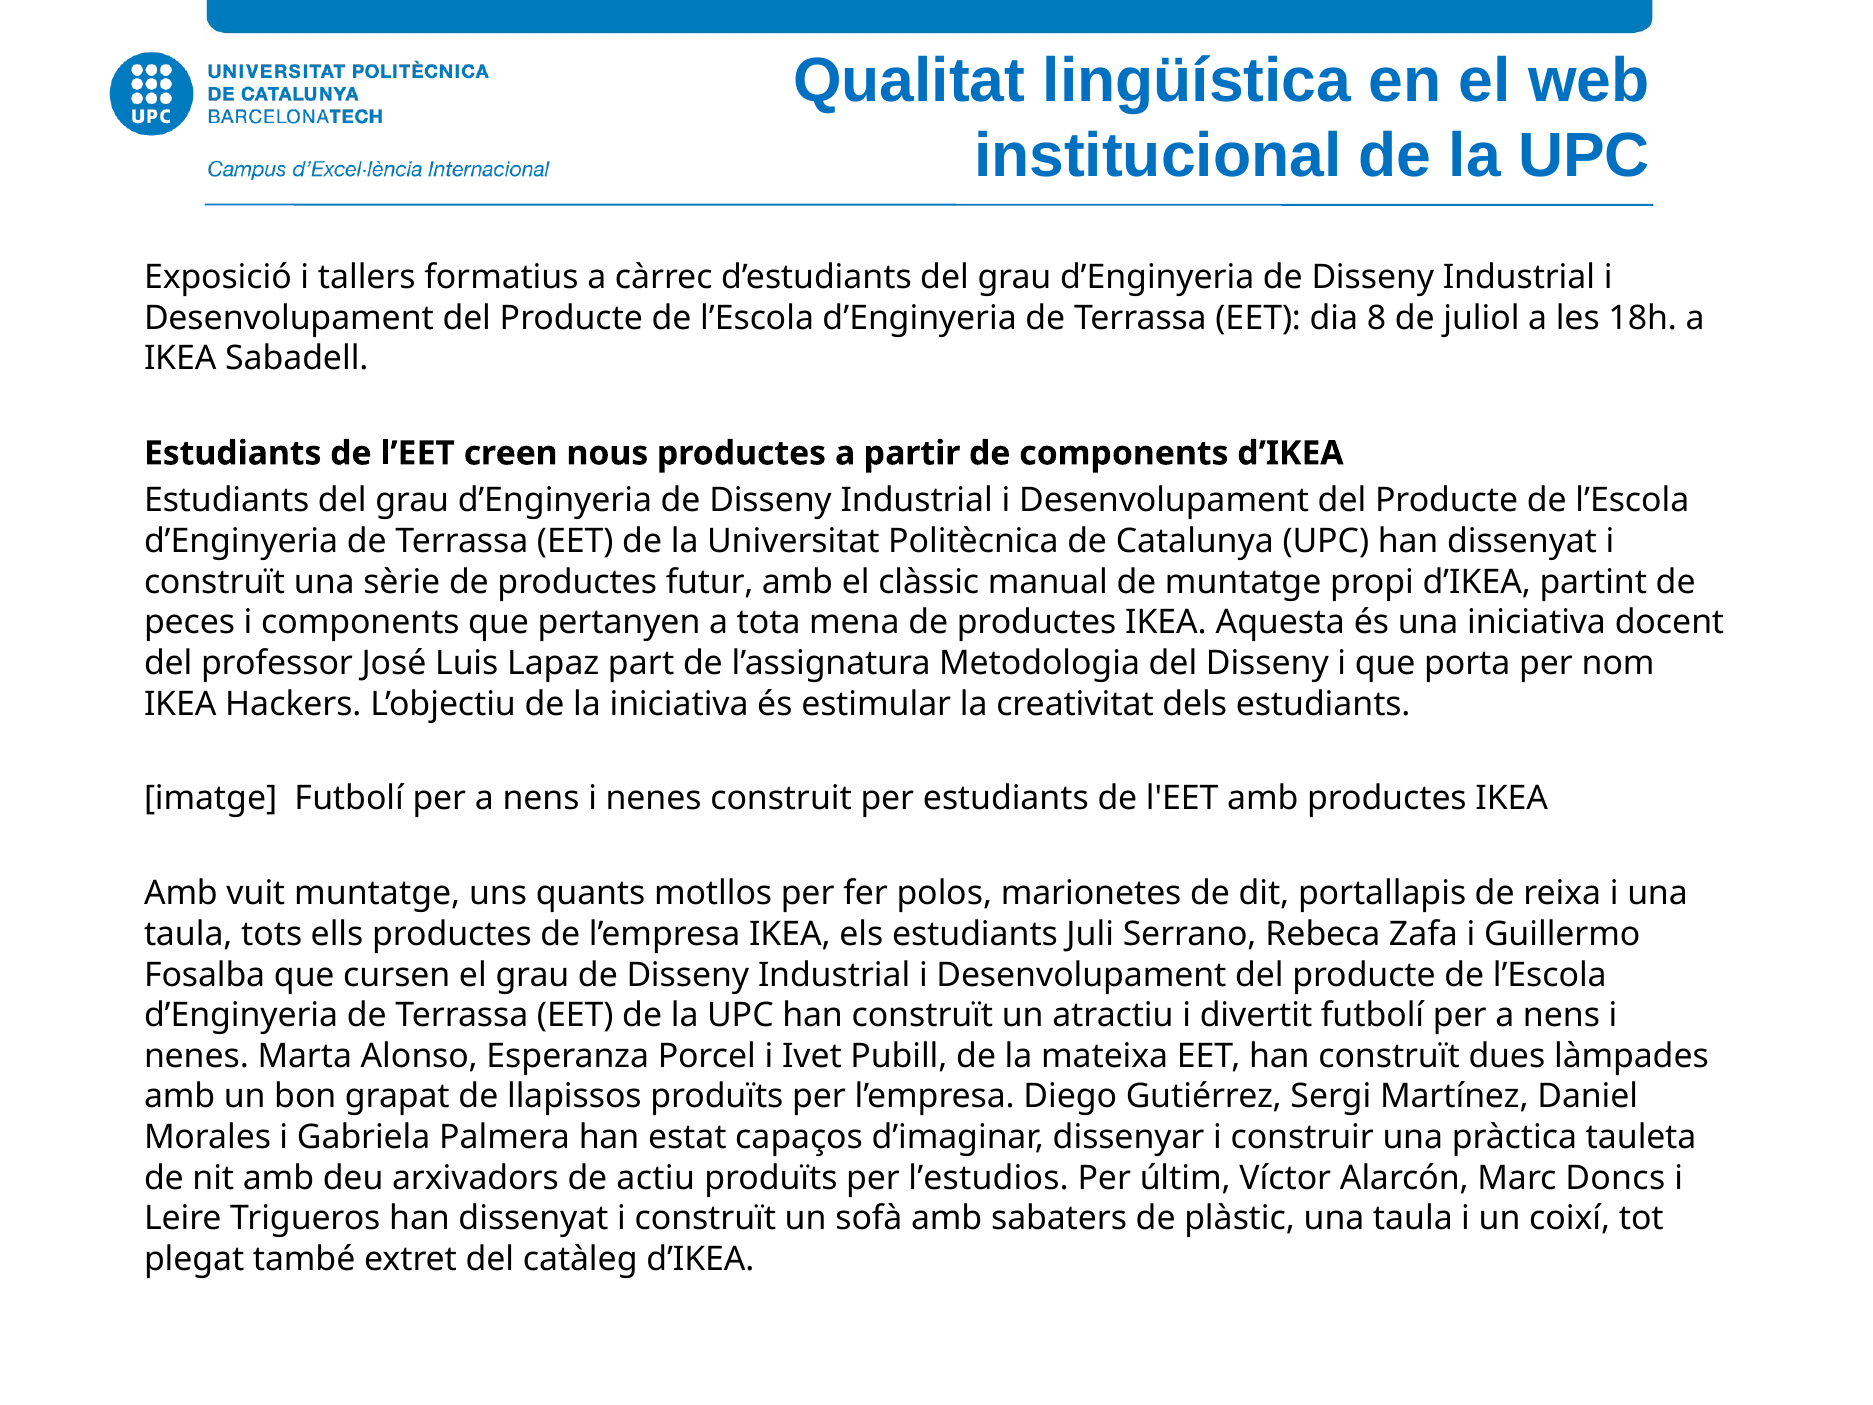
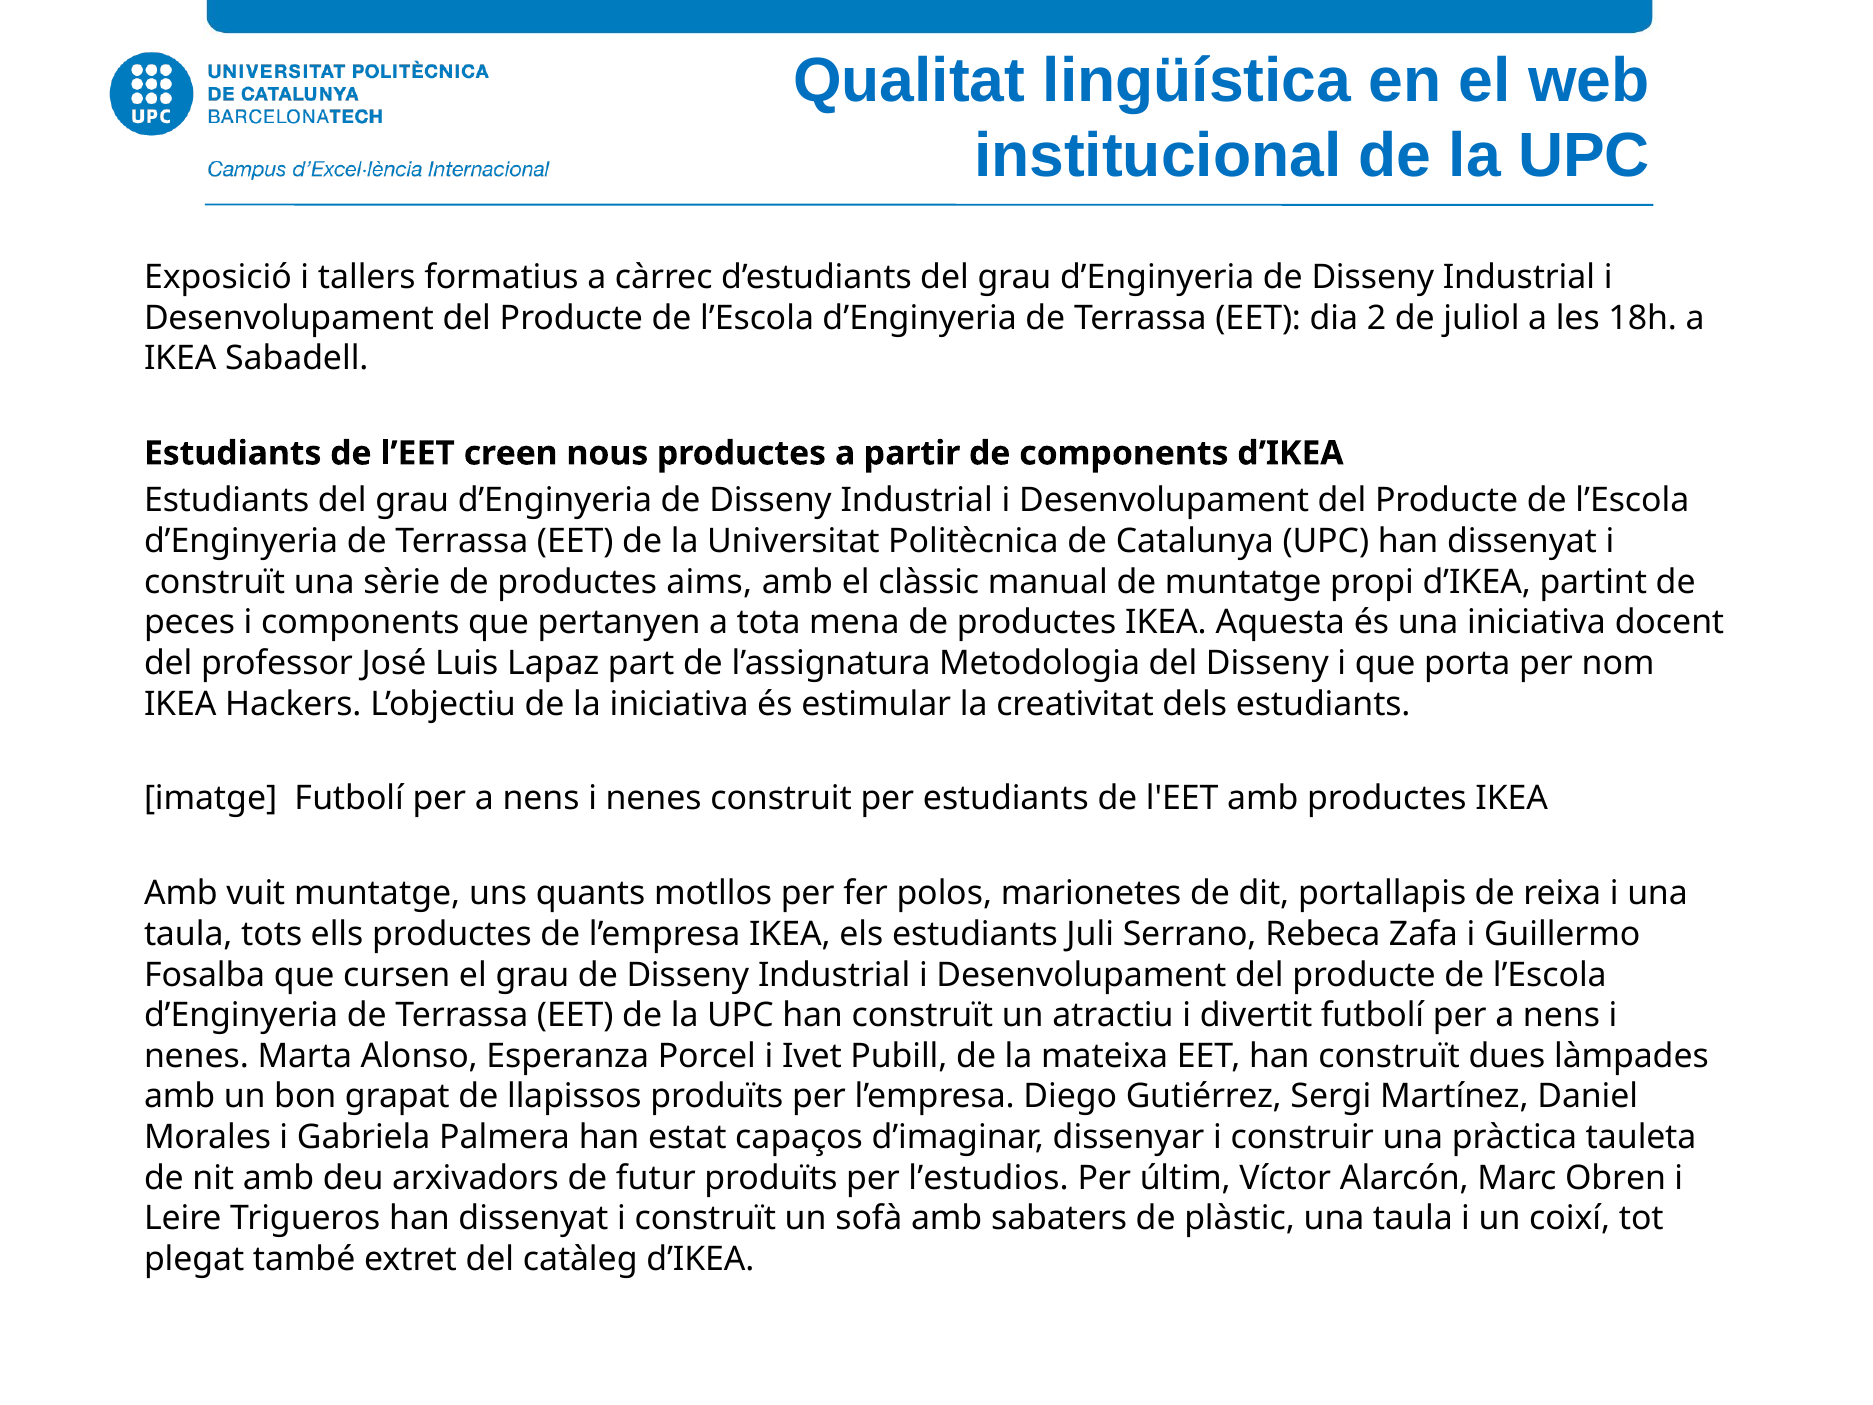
8: 8 -> 2 (1377, 318)
futur: futur -> aims (709, 582)
actiu: actiu -> futur (656, 1178)
Doncs: Doncs -> Obren (1616, 1178)
